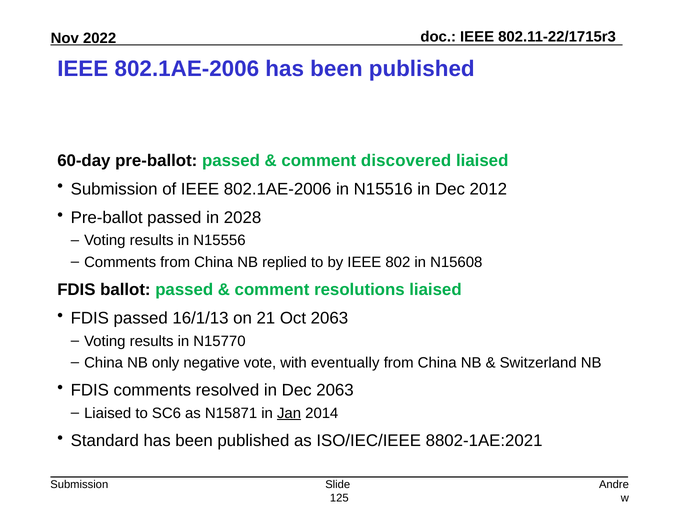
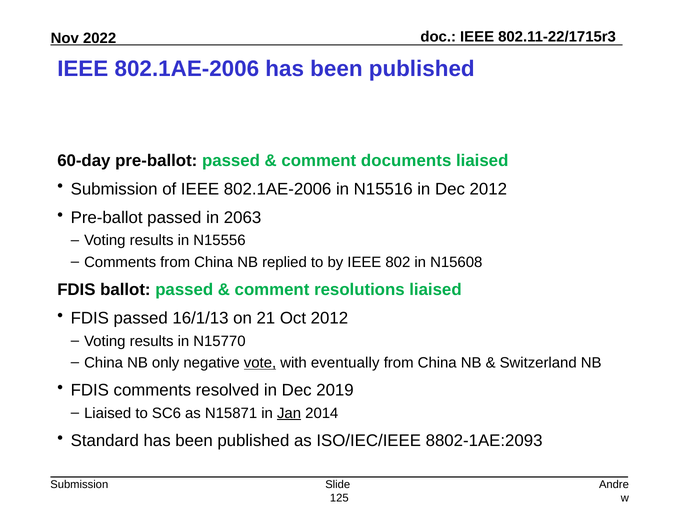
discovered: discovered -> documents (406, 160)
2028: 2028 -> 2063 (243, 218)
Oct 2063: 2063 -> 2012 (329, 318)
vote underline: none -> present (260, 363)
Dec 2063: 2063 -> 2019 (335, 390)
8802-1AE:2021: 8802-1AE:2021 -> 8802-1AE:2093 (484, 441)
